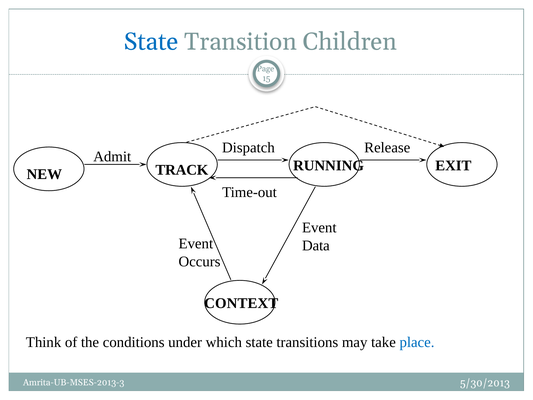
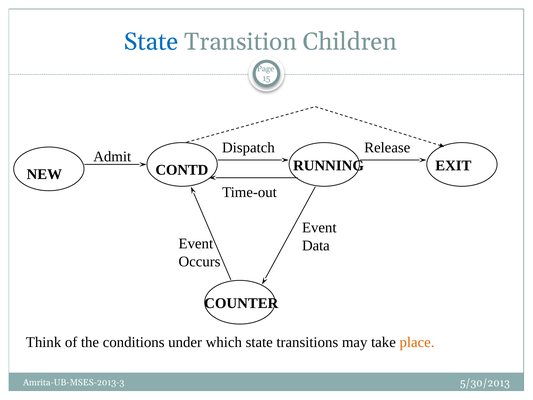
TRACK: TRACK -> CONTD (182, 170)
CONTEXT: CONTEXT -> COUNTER (241, 303)
place colour: blue -> orange (417, 342)
